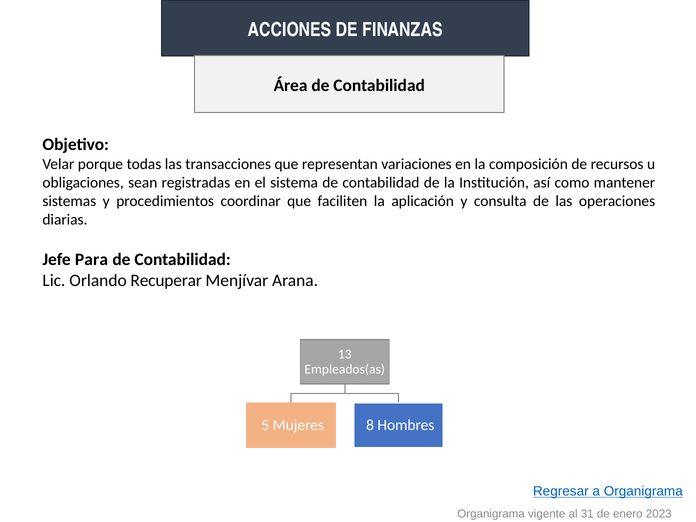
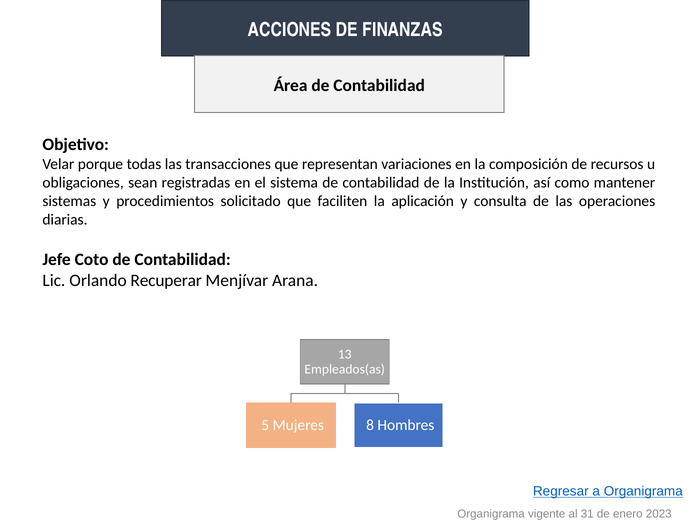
coordinar: coordinar -> solicitado (251, 201)
Para: Para -> Coto (92, 260)
